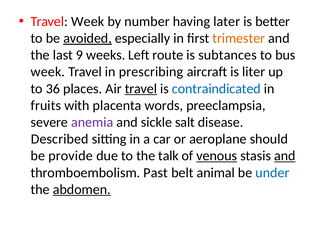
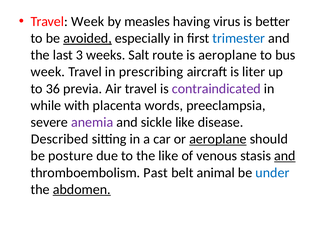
number: number -> measles (147, 21)
later: later -> virus (227, 21)
trimester colour: orange -> blue (239, 38)
9: 9 -> 3 (80, 55)
Left: Left -> Salt (139, 55)
is subtances: subtances -> aeroplane (228, 55)
places: places -> previa (83, 89)
travel underline: present -> none (141, 89)
contraindicated colour: blue -> purple (216, 89)
fruits: fruits -> while (46, 106)
sickle salt: salt -> like (185, 122)
aeroplane underline: none -> present (218, 139)
provide: provide -> posture (71, 156)
the talk: talk -> like (168, 156)
venous underline: present -> none (217, 156)
